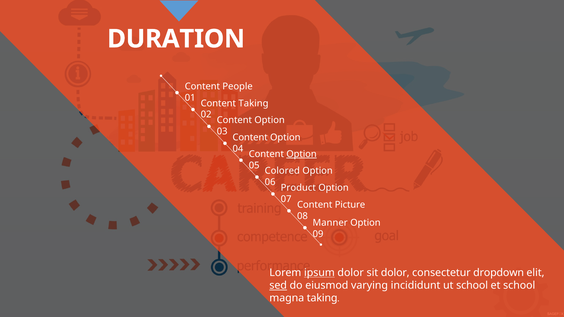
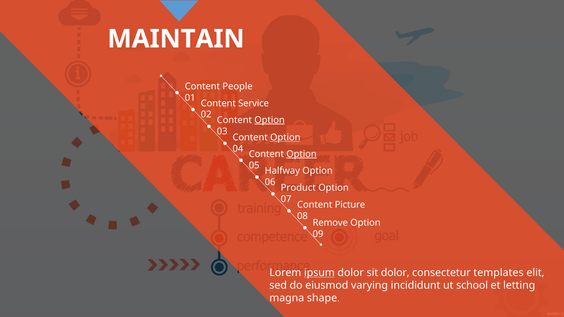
DURATION: DURATION -> MAINTAIN (176, 39)
Content Taking: Taking -> Service (254, 103)
Option underline: none -> present (270, 120)
Option underline: none -> present (285, 138)
Colored: Colored -> Halfway (282, 171)
Manner: Manner -> Remove (330, 223)
dropdown: dropdown -> templates (499, 273)
sed underline: present -> none (278, 286)
et school: school -> letting (519, 286)
magna taking: taking -> shape (322, 298)
